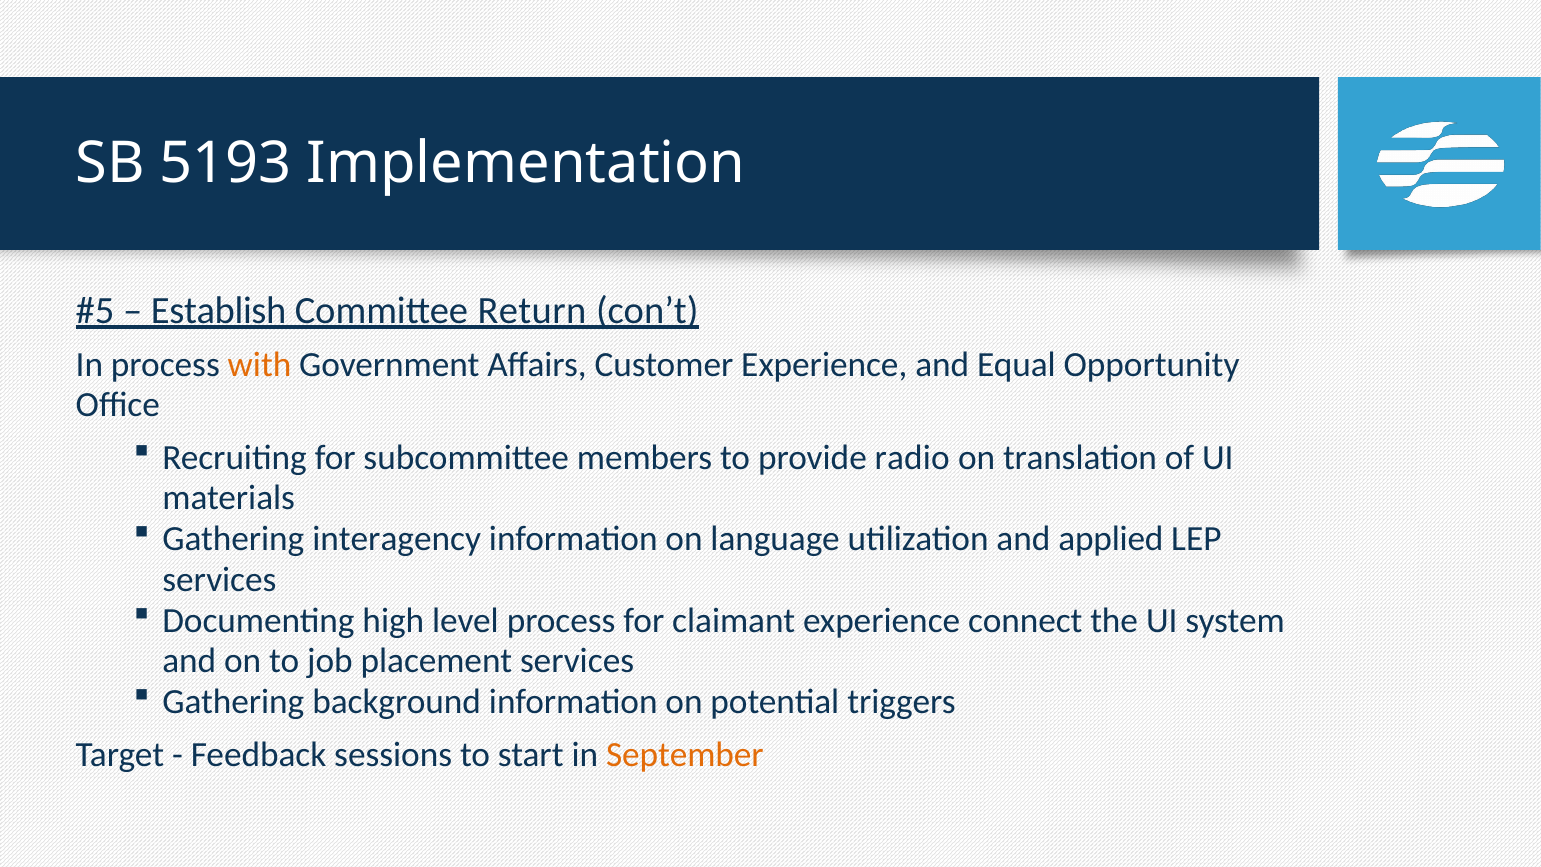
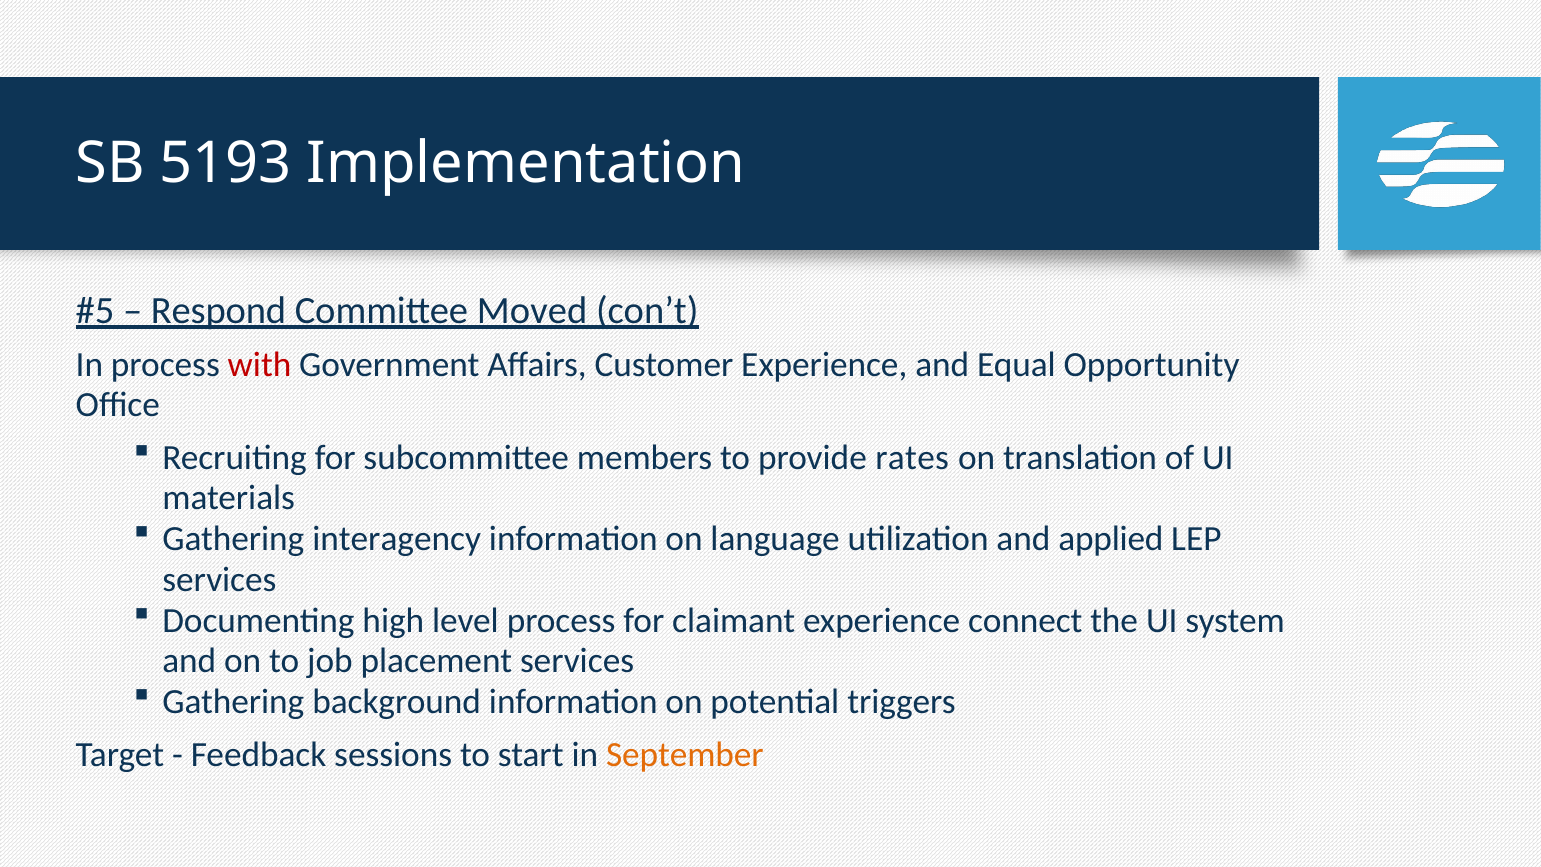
Establish: Establish -> Respond (219, 310)
Return: Return -> Moved (532, 310)
with colour: orange -> red (260, 364)
radio: radio -> rates (912, 457)
